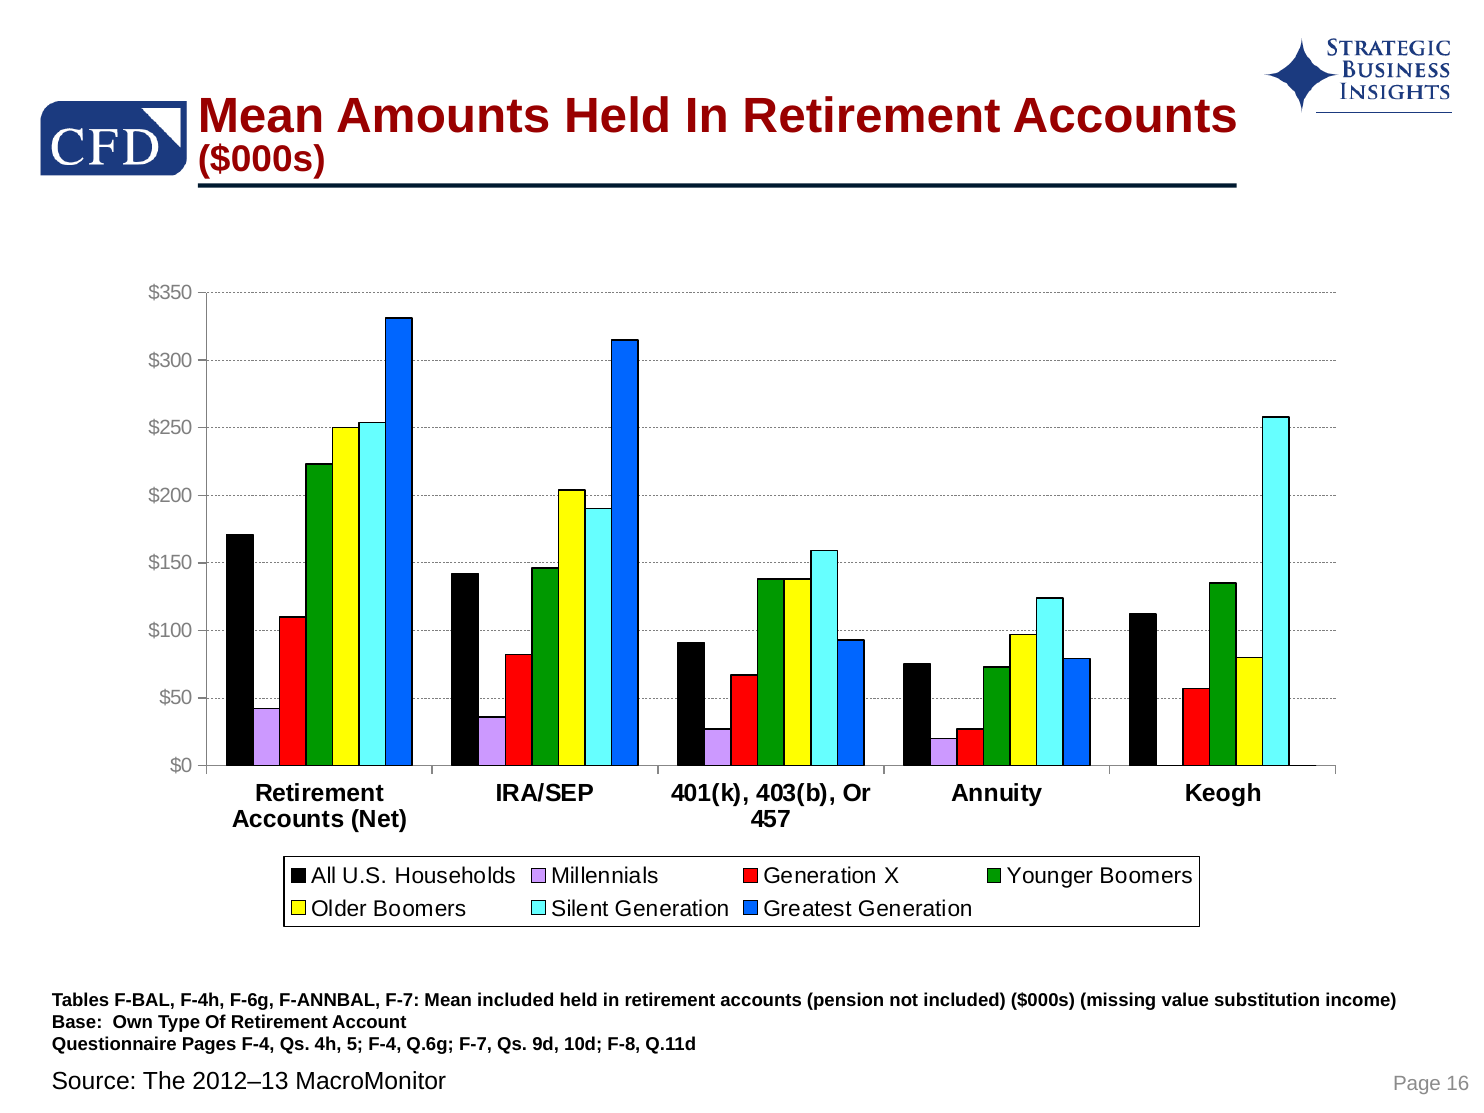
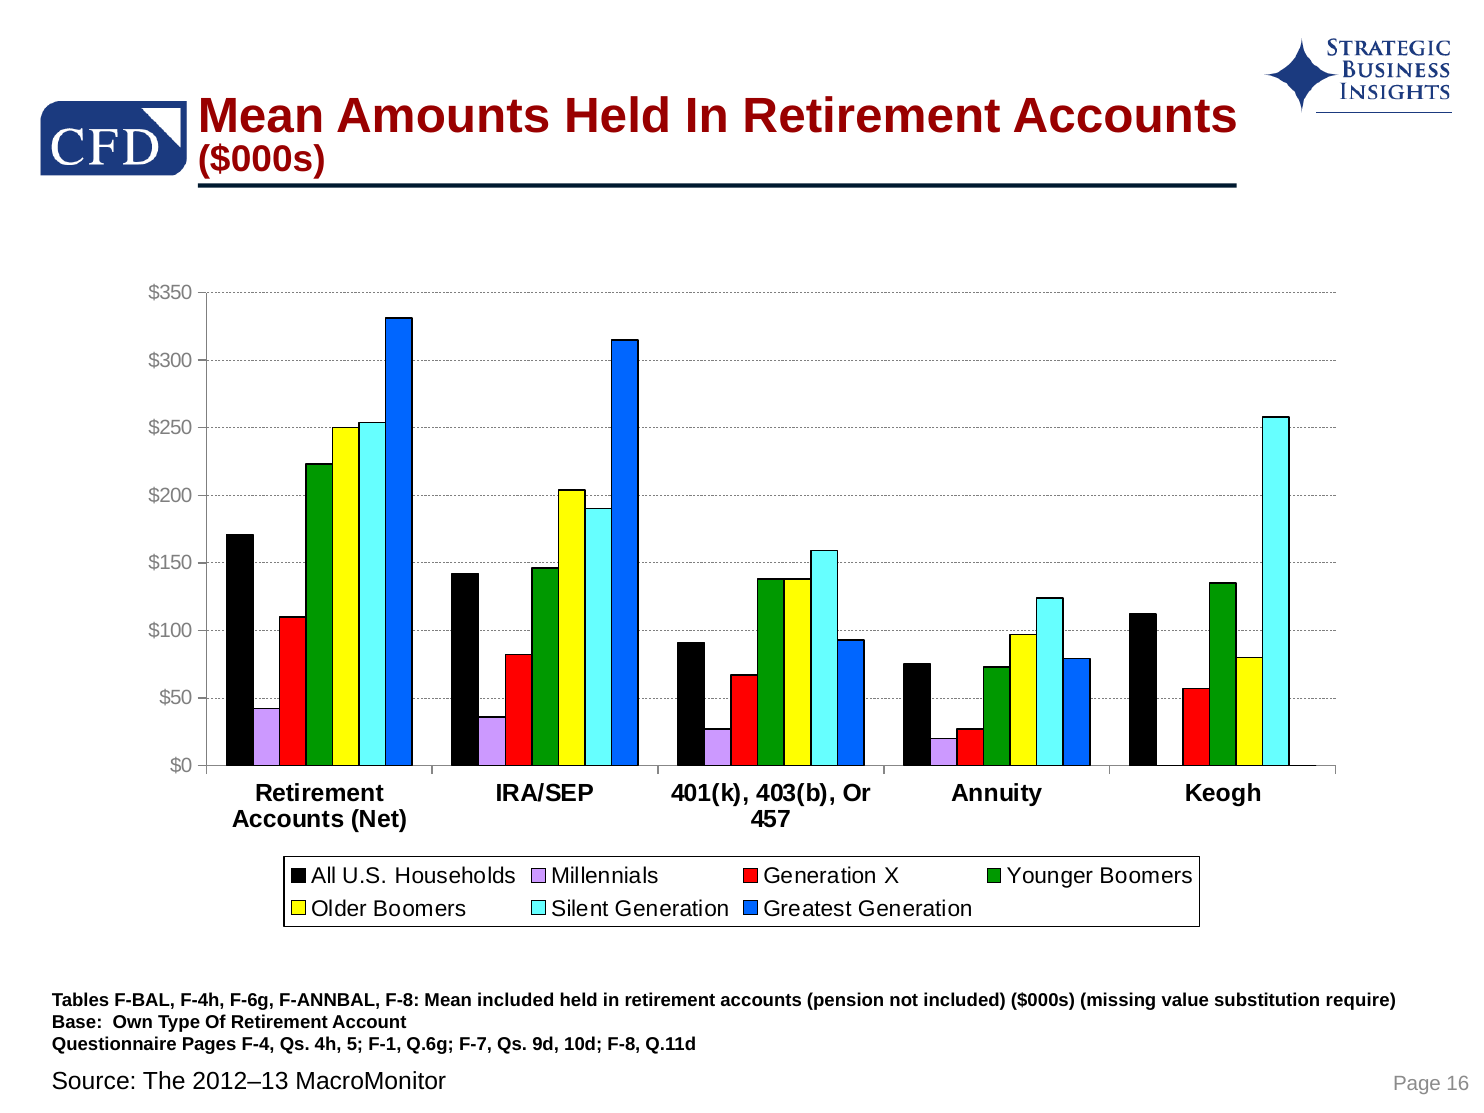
F-ANNBAL F-7: F-7 -> F-8 (402, 1000)
income: income -> require (1361, 1000)
5 F-4: F-4 -> F-1 (385, 1045)
